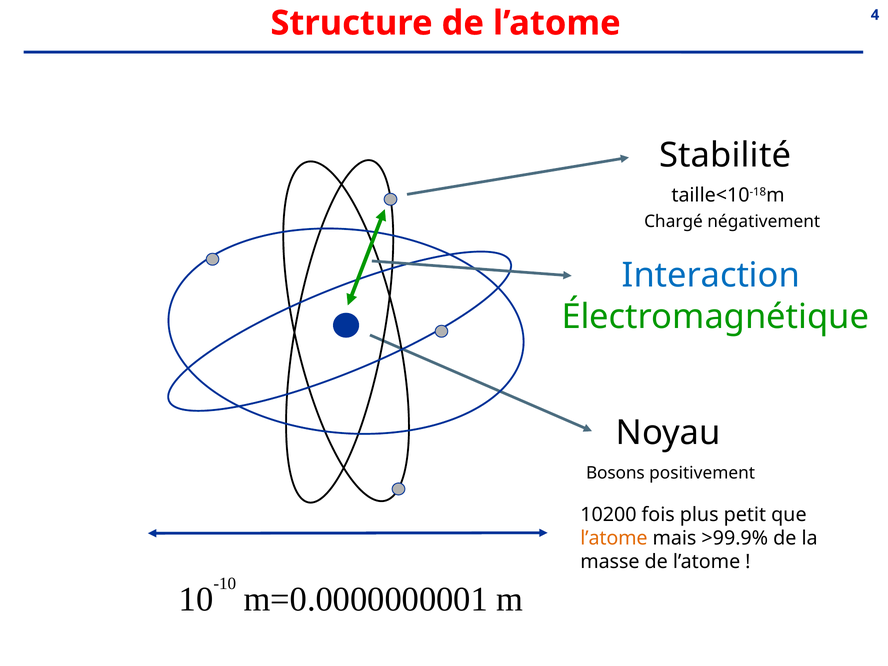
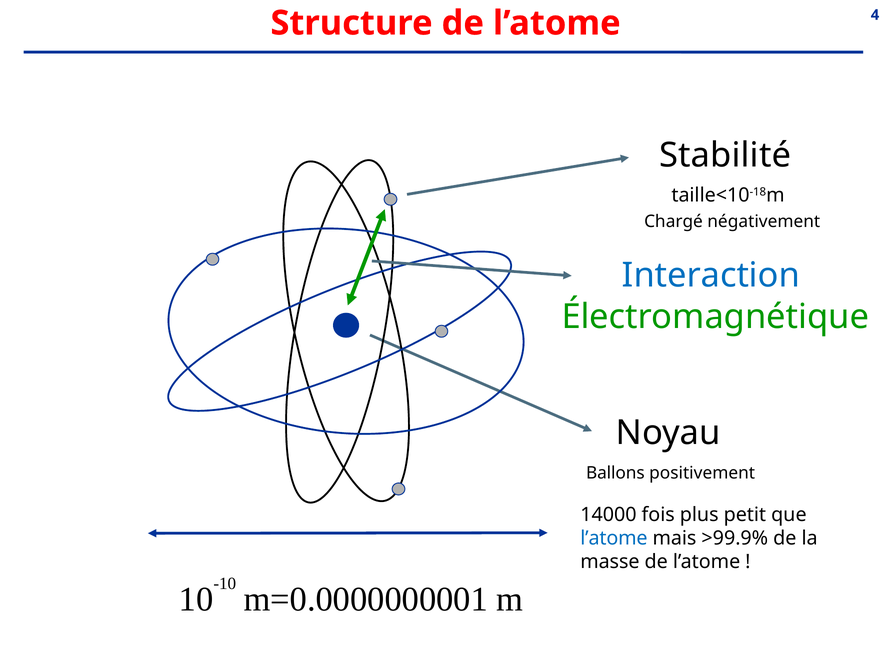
Bosons: Bosons -> Ballons (615, 473)
10200: 10200 -> 14000 (608, 515)
l’atome colour: orange -> blue (614, 538)
